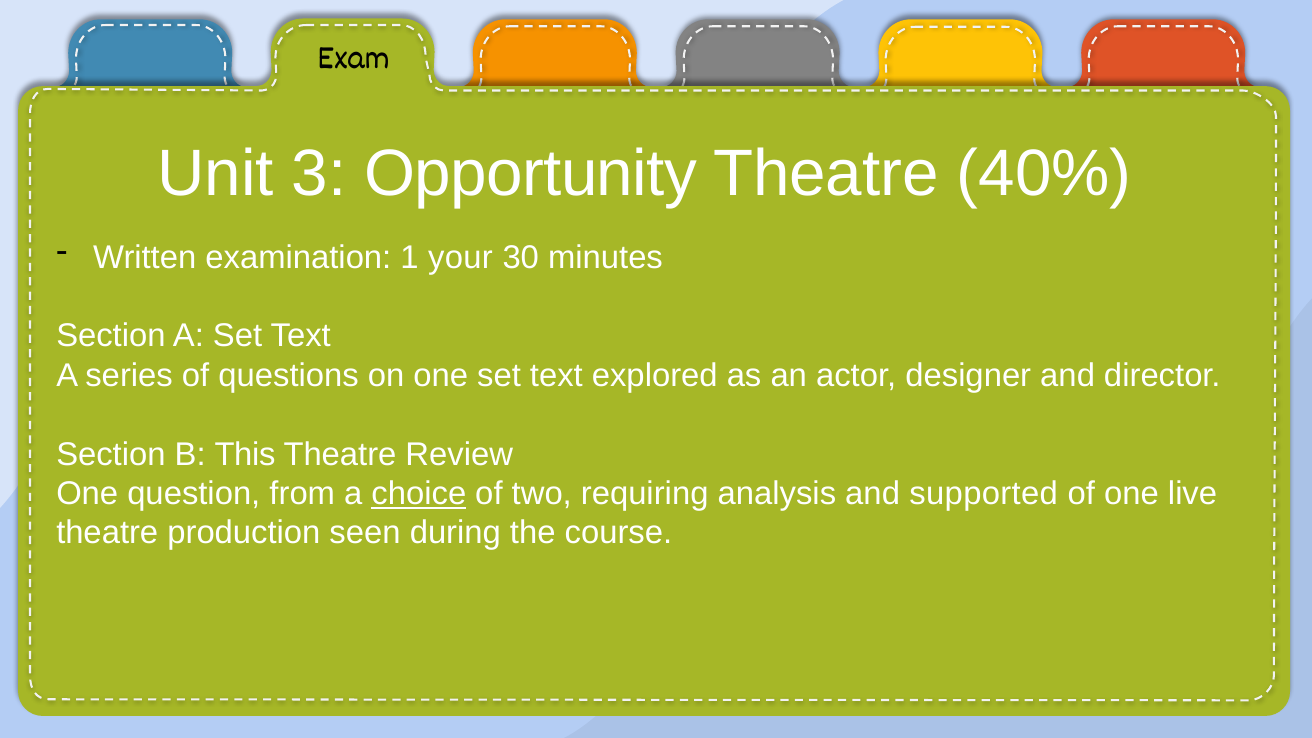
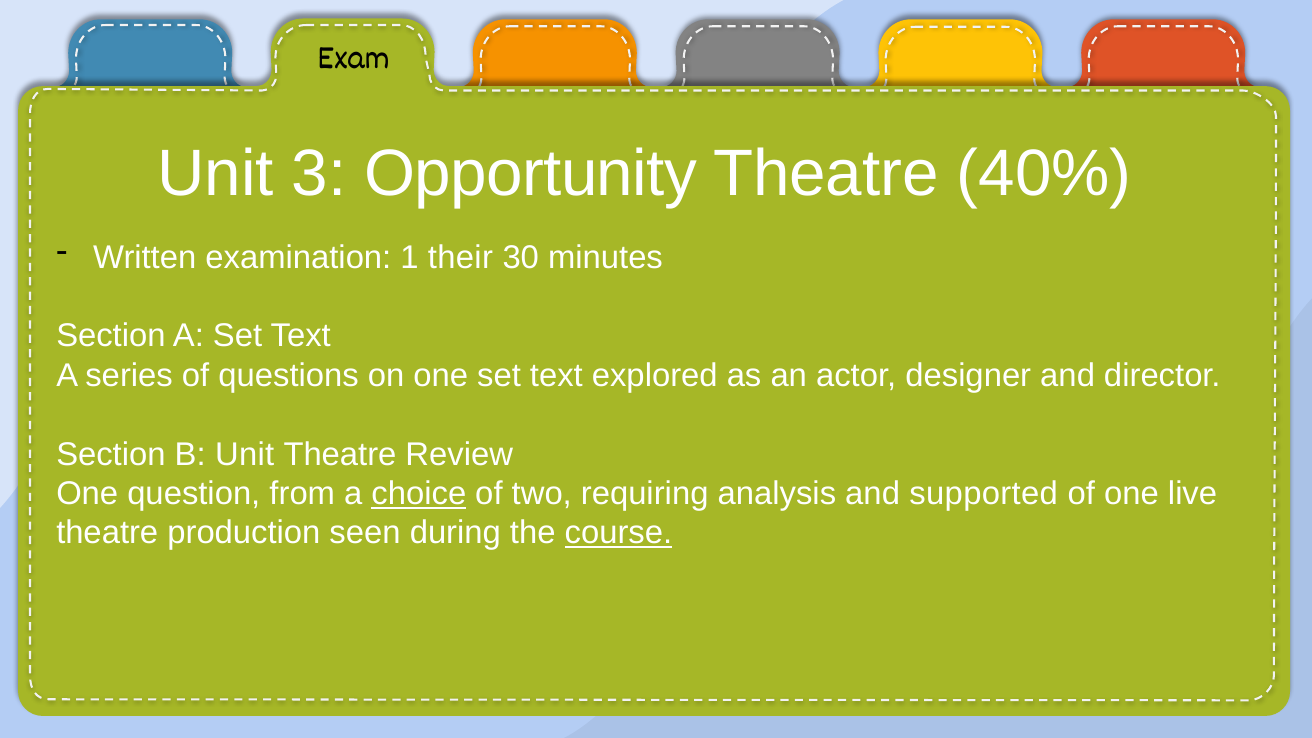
your: your -> their (460, 257)
B This: This -> Unit (245, 454)
course underline: none -> present (618, 533)
